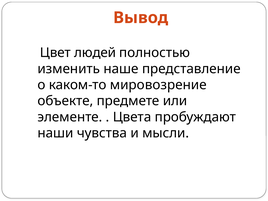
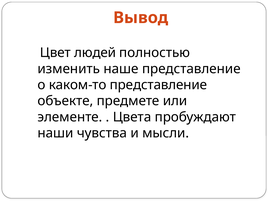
каком-то мировозрение: мировозрение -> представление (158, 85)
